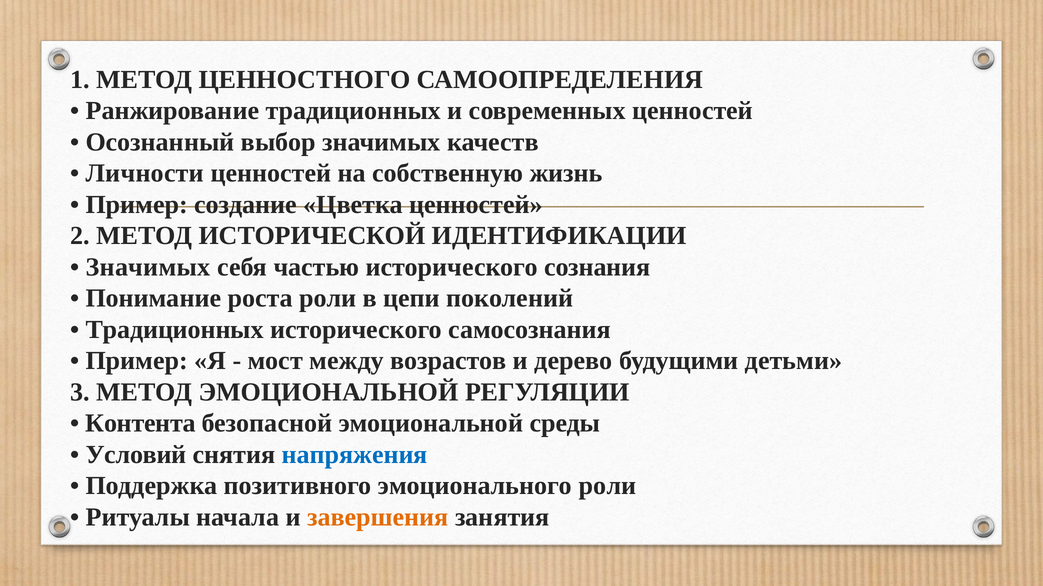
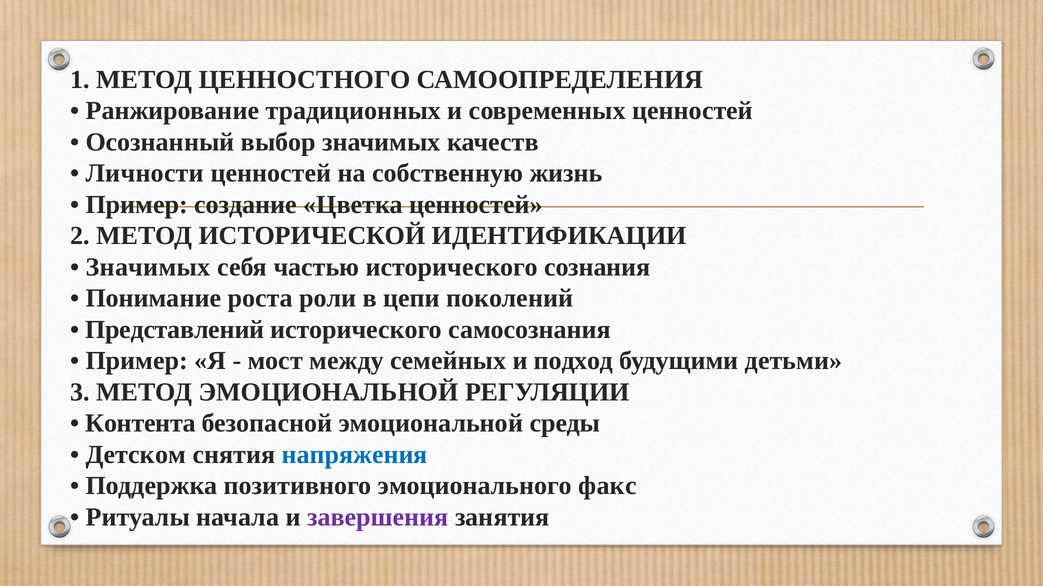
Традиционных: Традиционных -> Представлений (175, 330)
возрастов: возрастов -> семейных (448, 361)
дерево: дерево -> подход (574, 361)
Условий: Условий -> Детском (136, 455)
эмоционального роли: роли -> факс (608, 486)
завершения colour: orange -> purple (378, 518)
